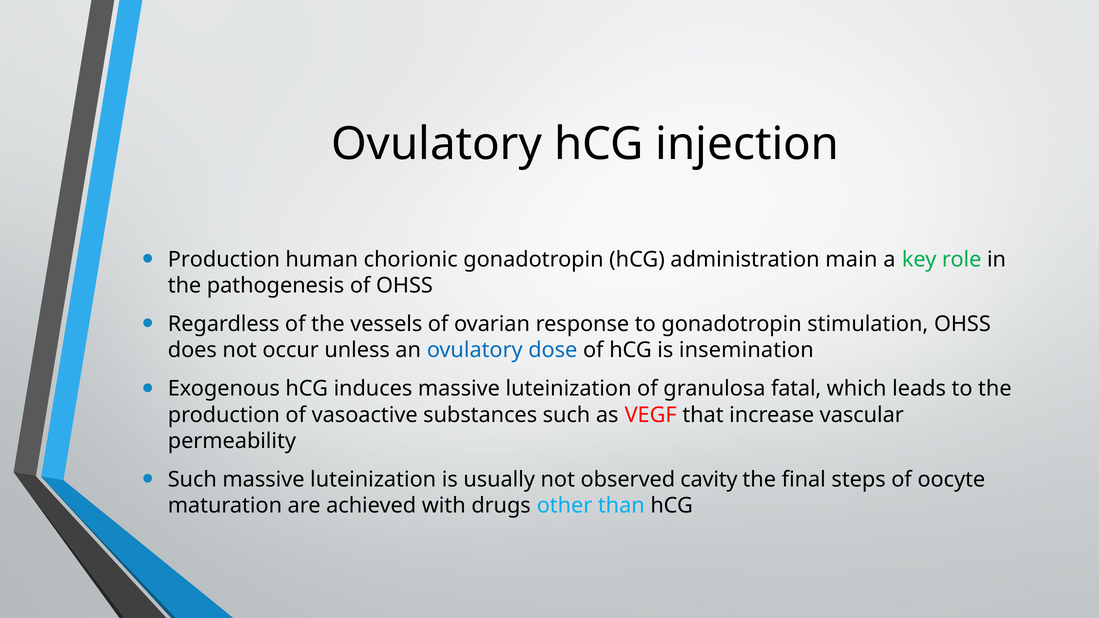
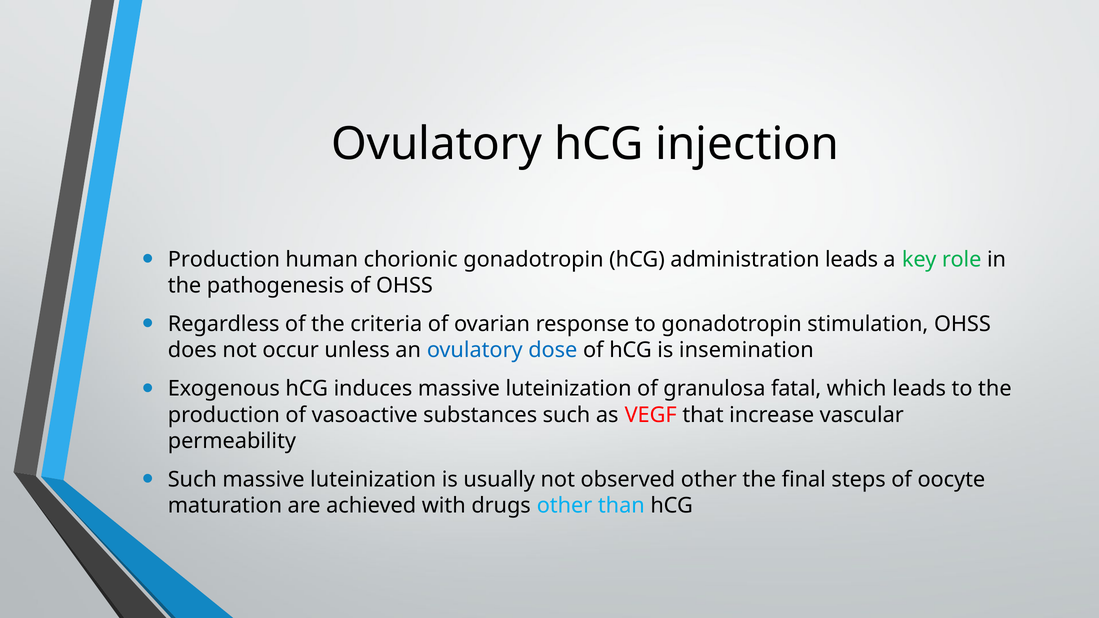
administration main: main -> leads (852, 260)
vessels: vessels -> criteria (386, 324)
observed cavity: cavity -> other (709, 480)
